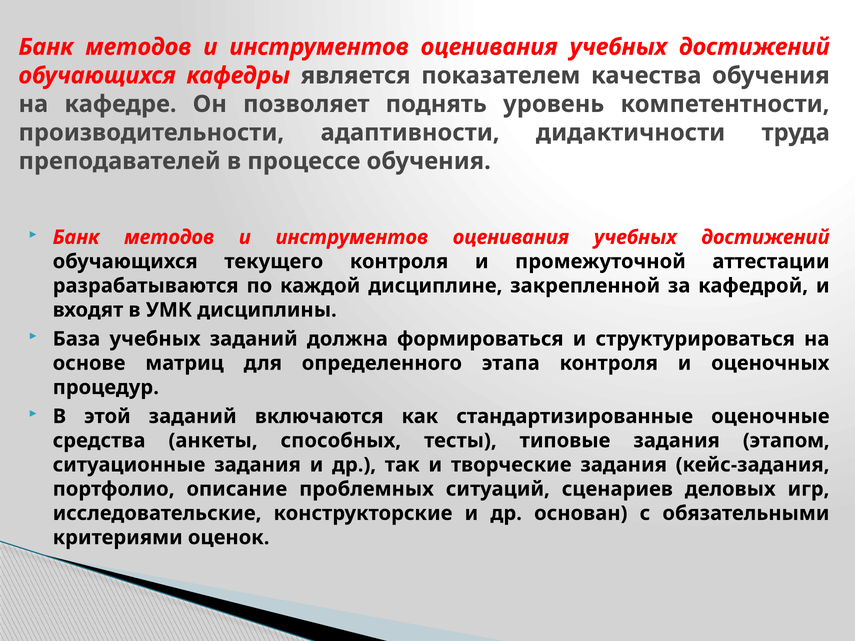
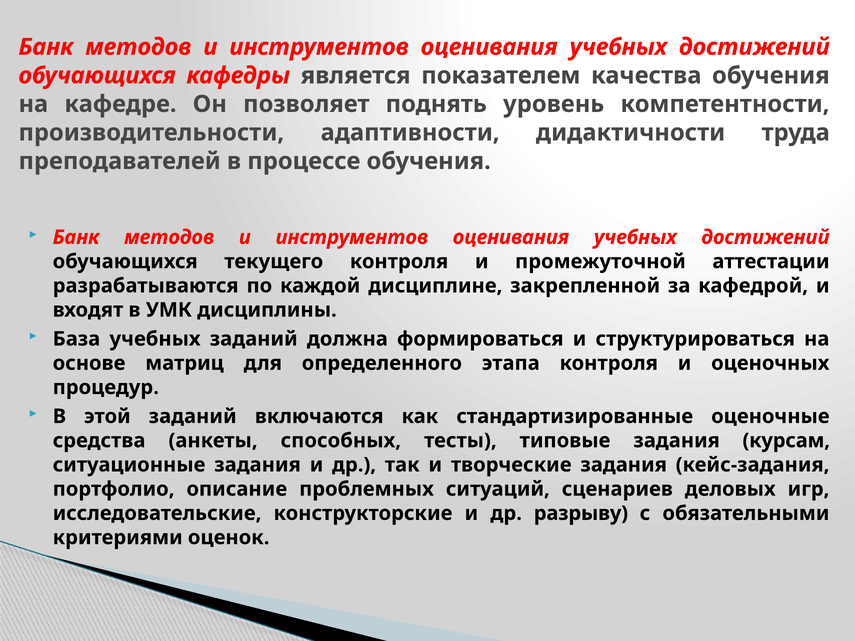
этапом: этапом -> курсам (786, 441)
основан: основан -> разрыву (581, 513)
